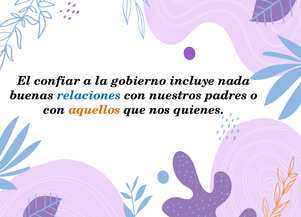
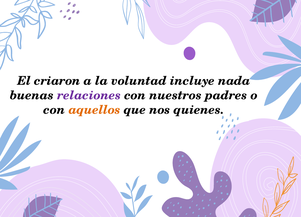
confiar: confiar -> criaron (57, 81)
gobierno: gobierno -> voluntad (139, 81)
relaciones colour: blue -> purple (89, 95)
